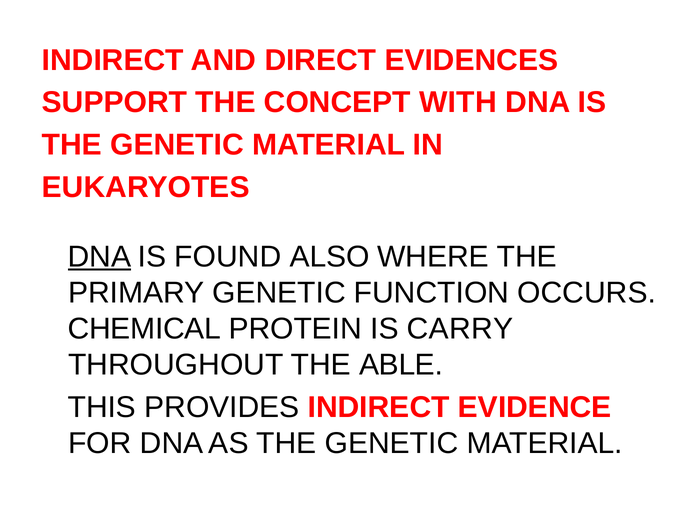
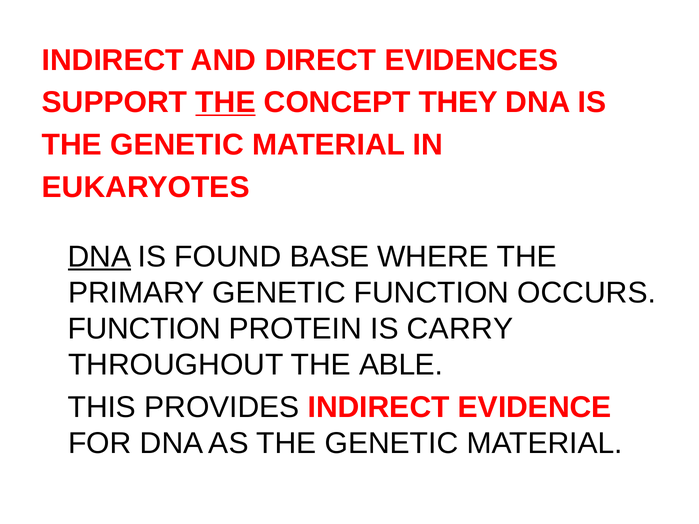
THE underline: none -> present (226, 102)
WITH: WITH -> THEY (458, 102)
ALSO: ALSO -> BASE (330, 257)
CHEMICAL: CHEMICAL -> FUNCTION (144, 329)
